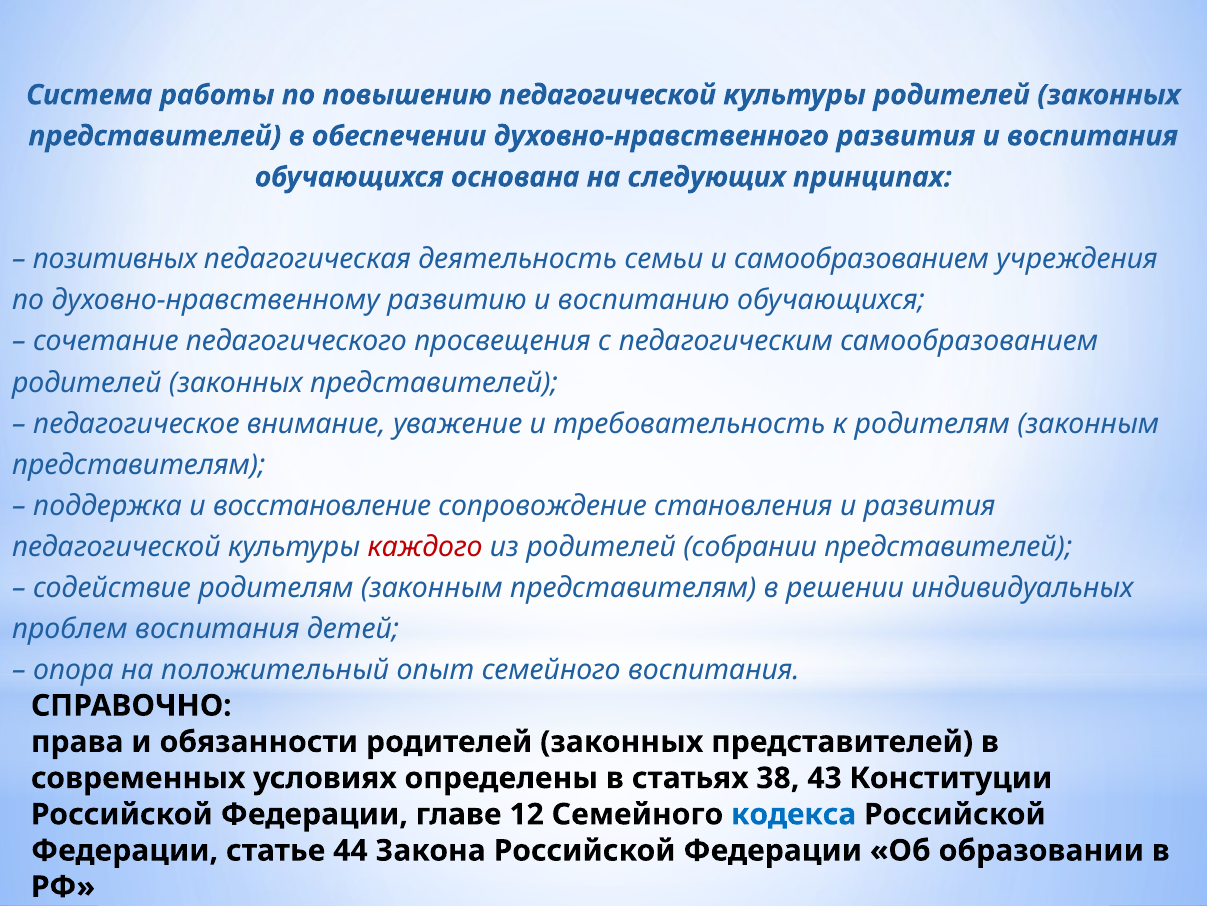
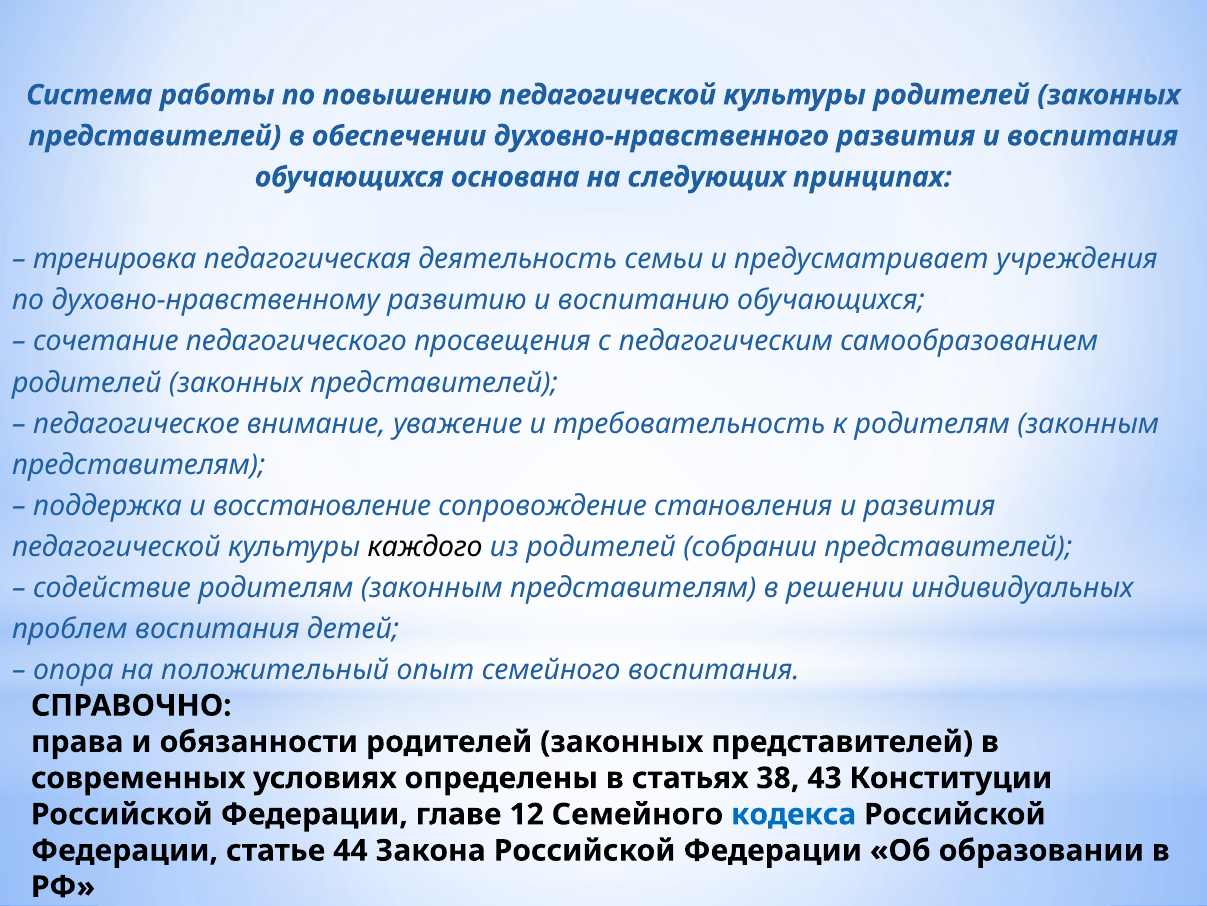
позитивных: позитивных -> тренировка (115, 259)
и самообразованием: самообразованием -> предусматривает (861, 259)
каждого colour: red -> black (425, 547)
